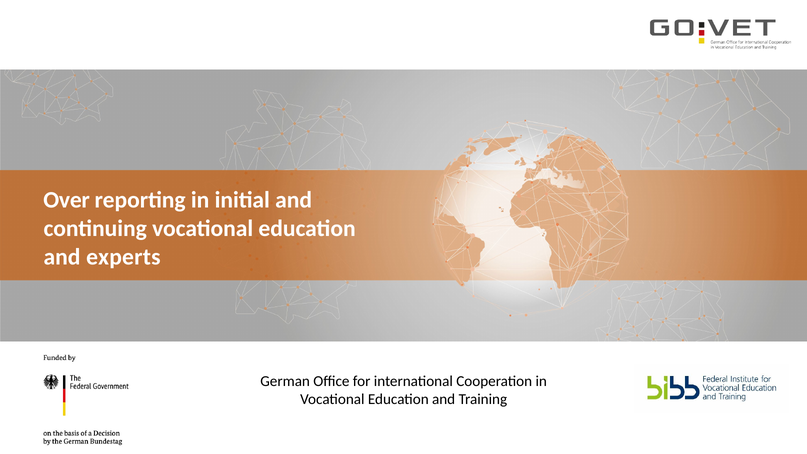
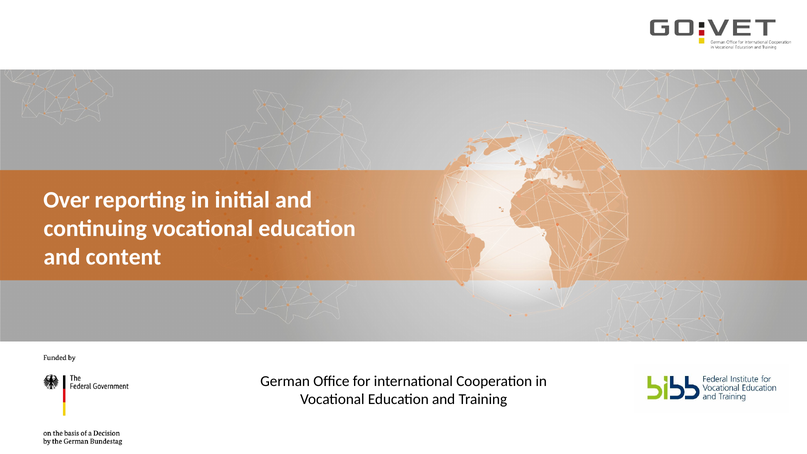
experts: experts -> content (123, 257)
